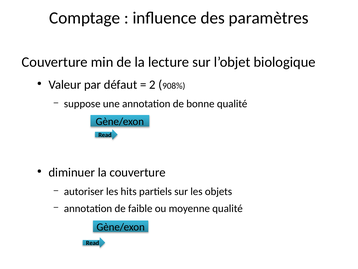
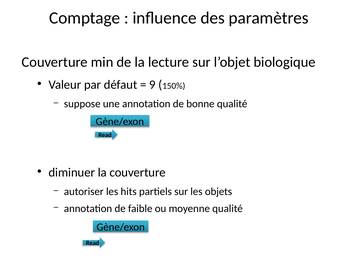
2: 2 -> 9 (152, 85)
908%: 908% -> 150% (174, 86)
